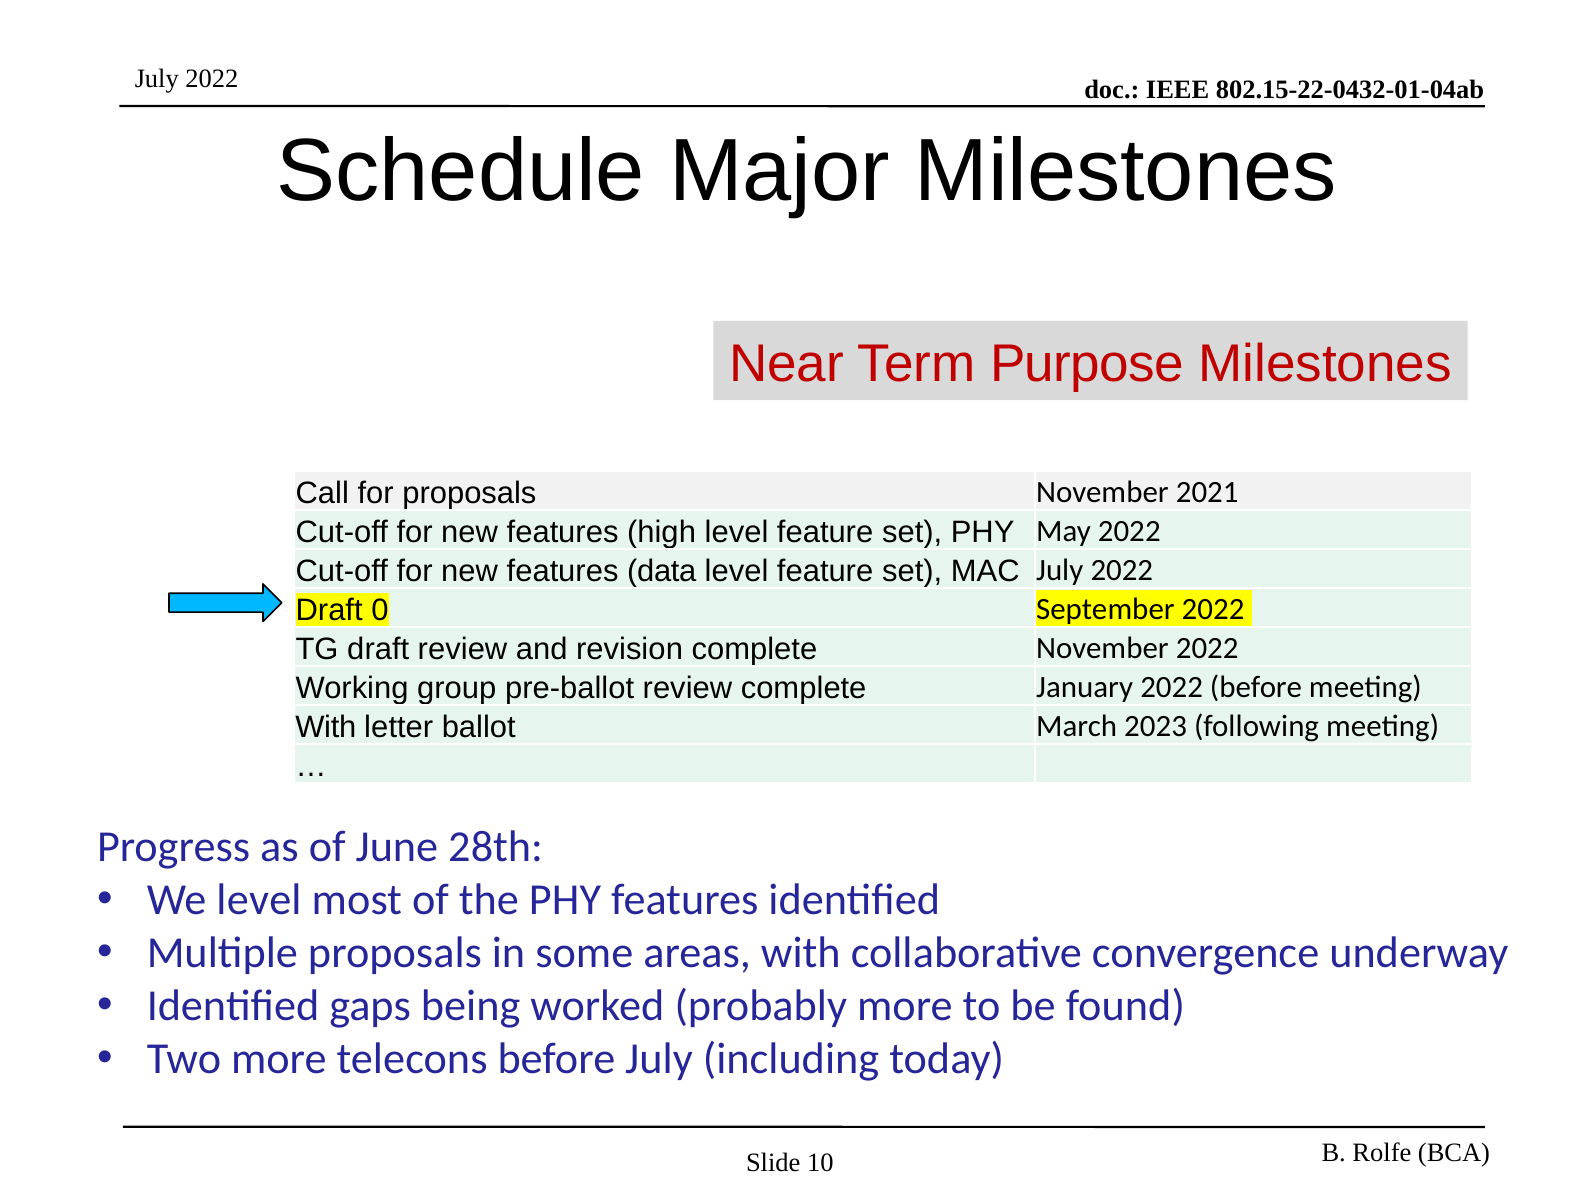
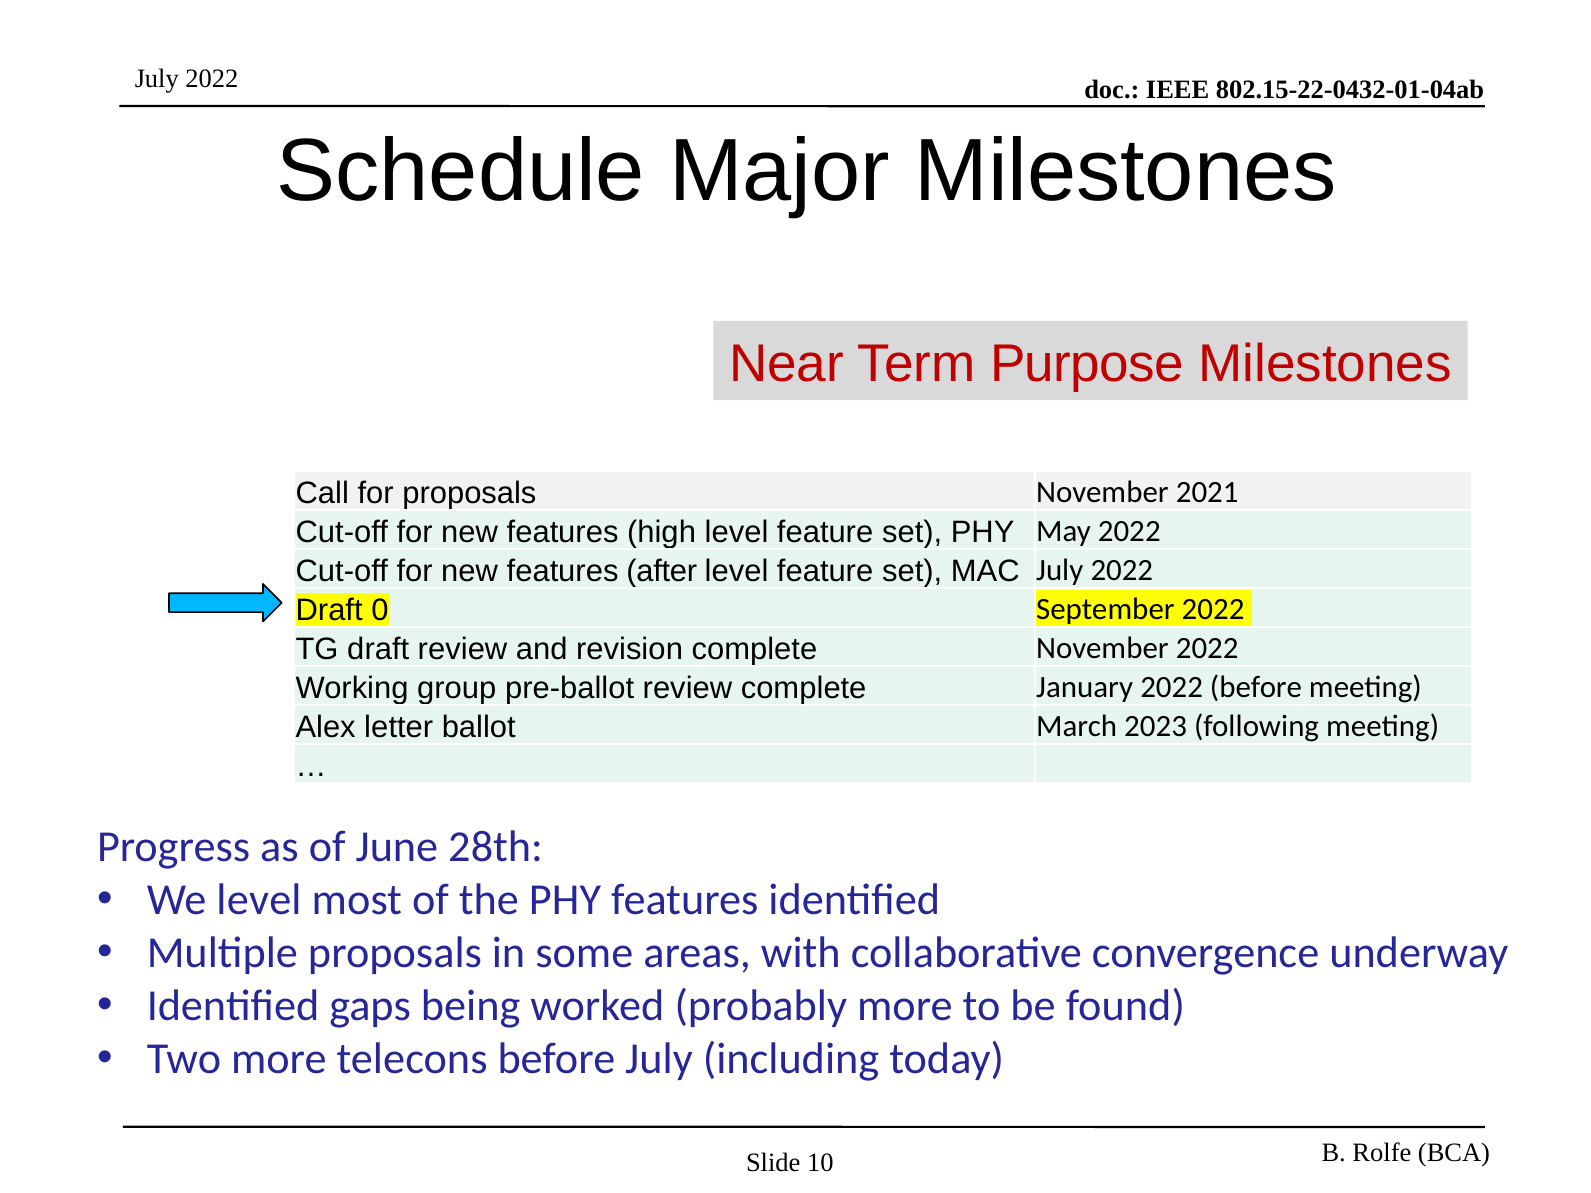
data: data -> after (662, 572)
With: With -> Alex (326, 728)
